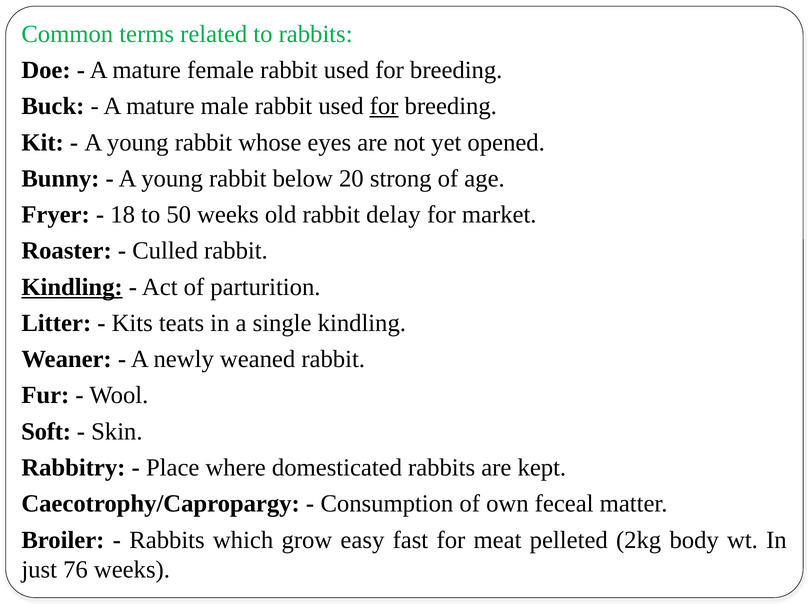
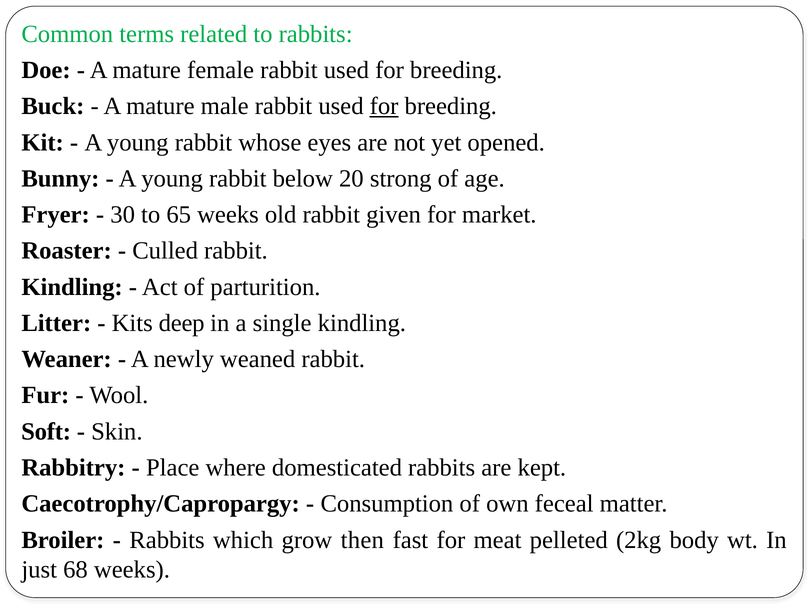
18: 18 -> 30 (123, 215)
50: 50 -> 65 (179, 215)
delay: delay -> given (394, 215)
Kindling underline: present -> none (72, 287)
teats: teats -> deep (182, 323)
easy: easy -> then (362, 541)
76: 76 -> 68 (75, 570)
